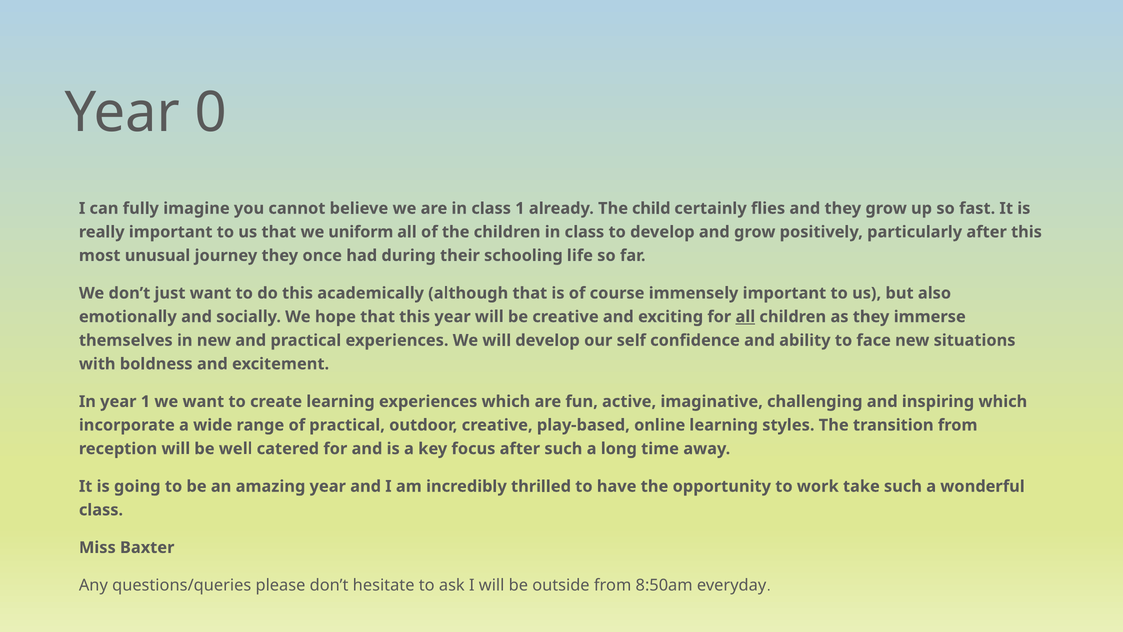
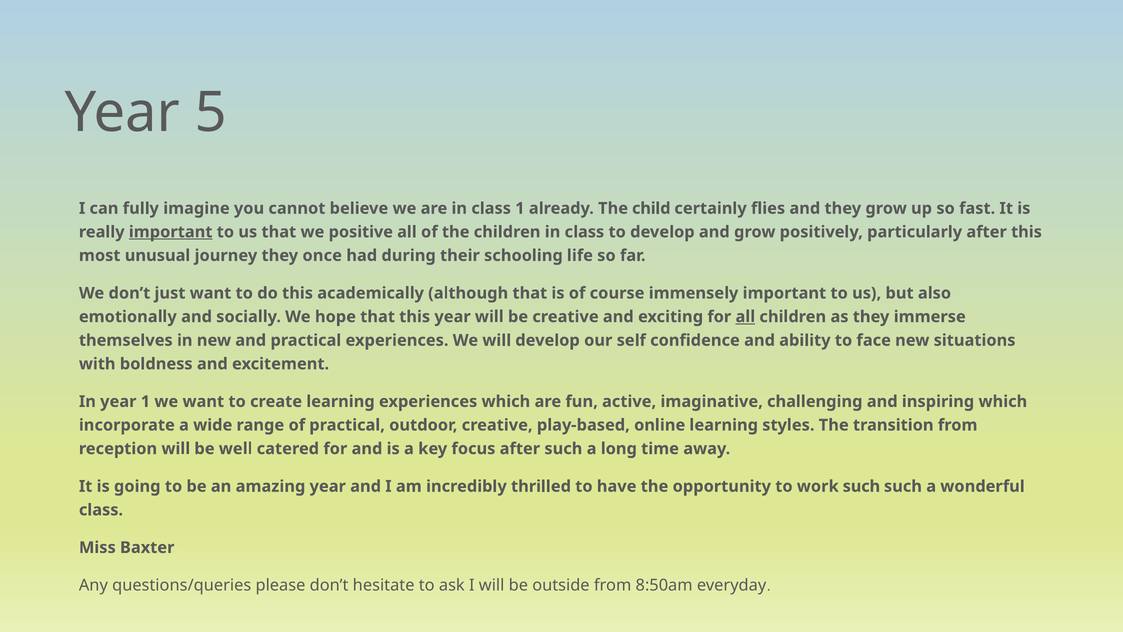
0: 0 -> 5 (211, 112)
important underline: none -> present (171, 232)
uniform: uniform -> positive (361, 232)
work take: take -> such (861, 486)
